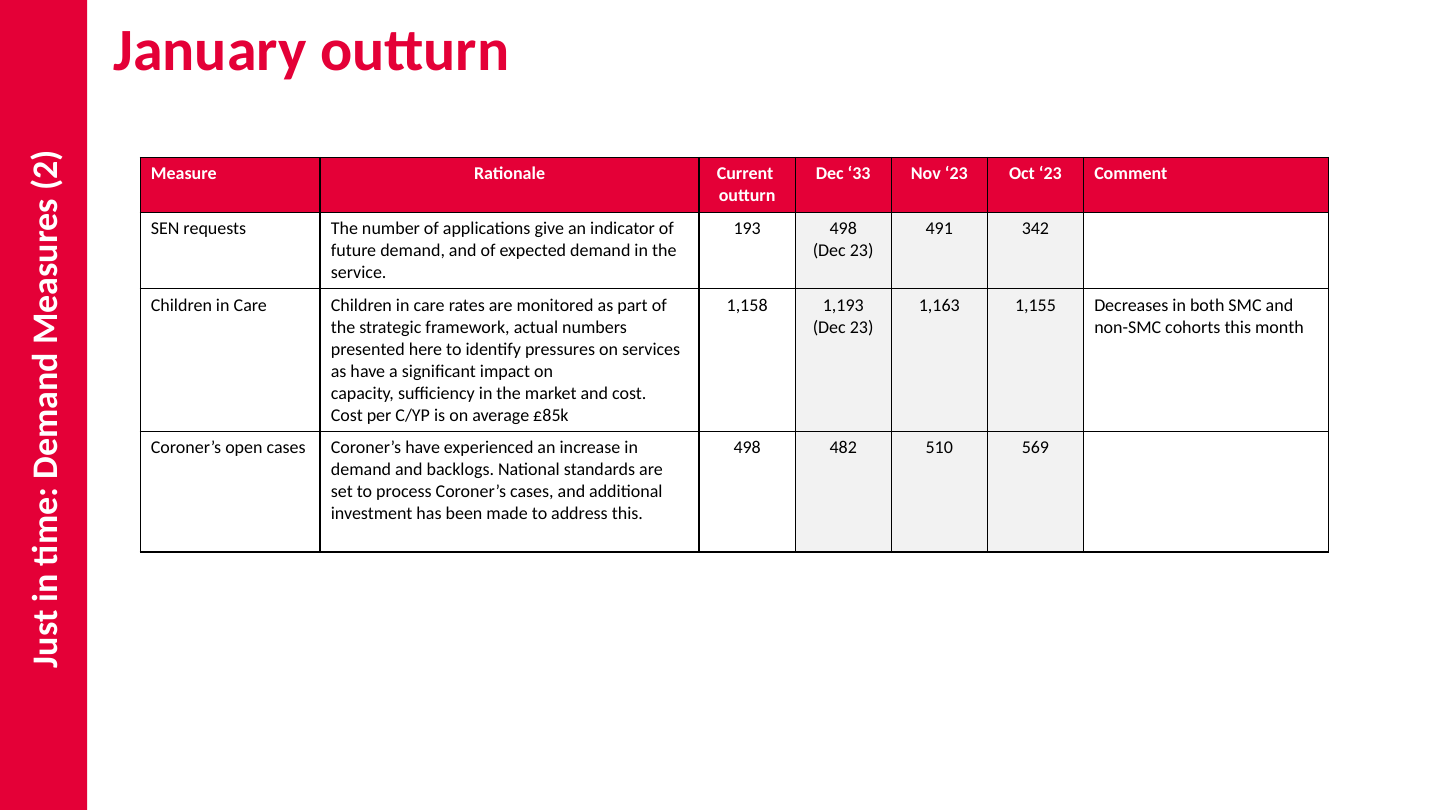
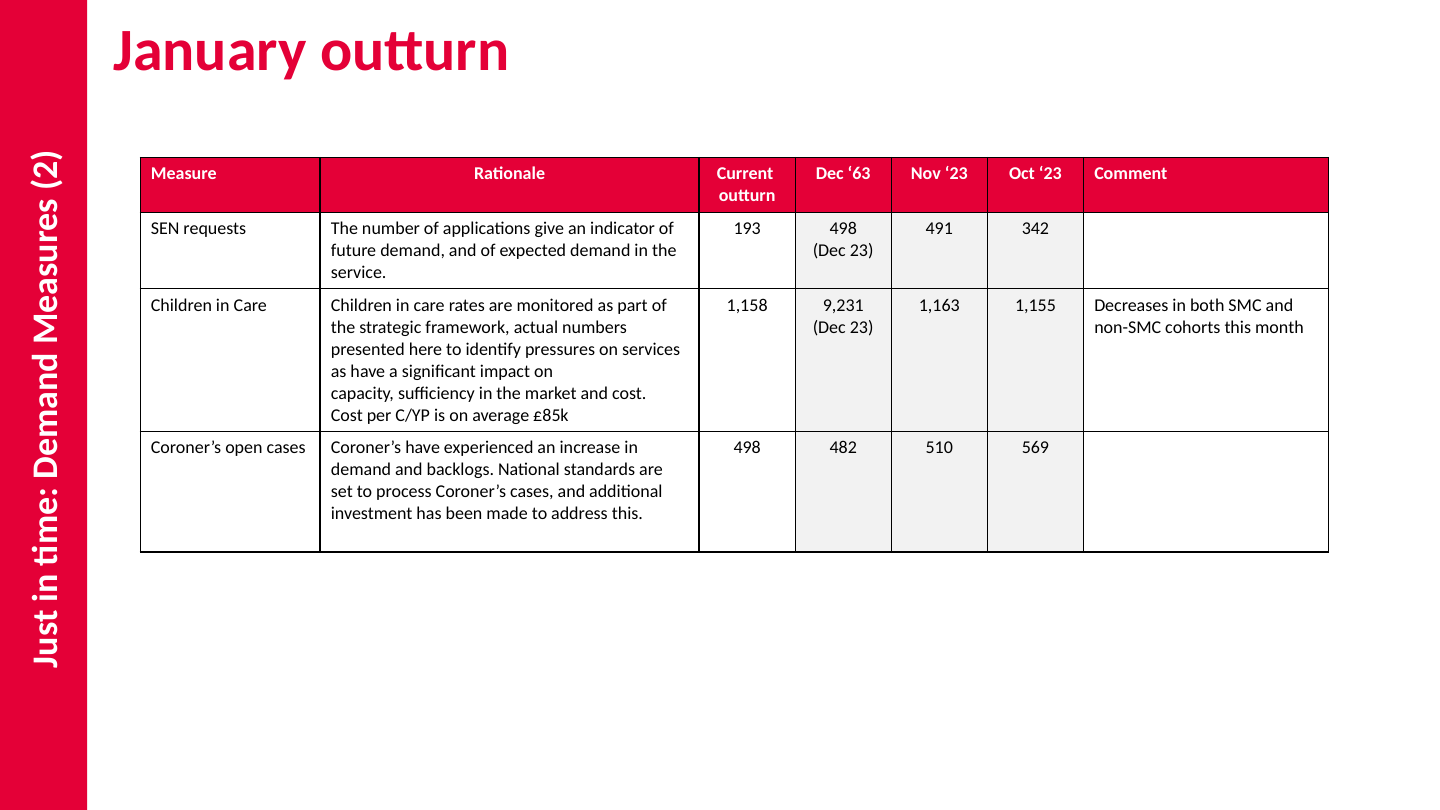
33: 33 -> 63 (859, 174)
1,193: 1,193 -> 9,231 (843, 305)
